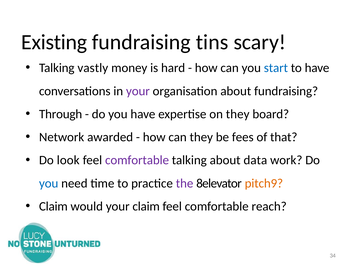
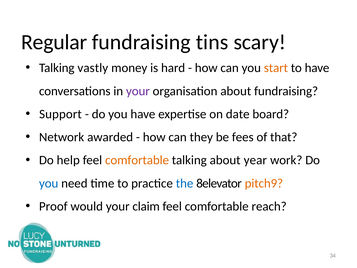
Existing: Existing -> Regular (54, 42)
start colour: blue -> orange (276, 68)
Through: Through -> Support (60, 114)
on they: they -> date (238, 114)
look: look -> help (68, 160)
comfortable colour: purple -> orange (137, 160)
data: data -> year (255, 160)
the colour: purple -> blue (185, 183)
Claim: Claim -> Proof (53, 206)
